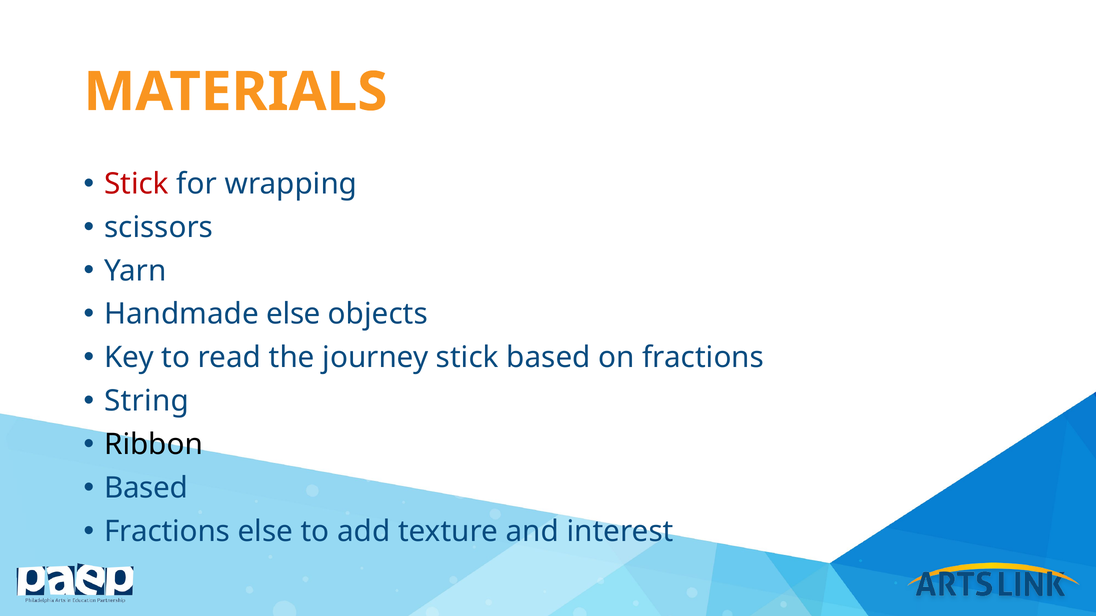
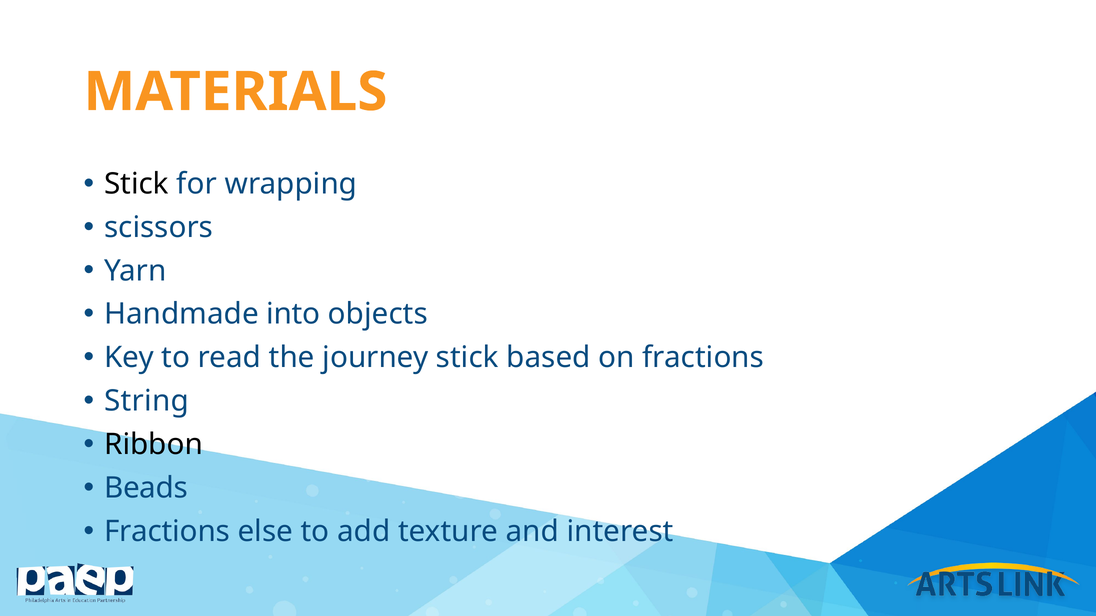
Stick colour: red -> black (136, 184)
Handmade else: else -> into (293, 314)
Based: Based -> Beads (146, 488)
